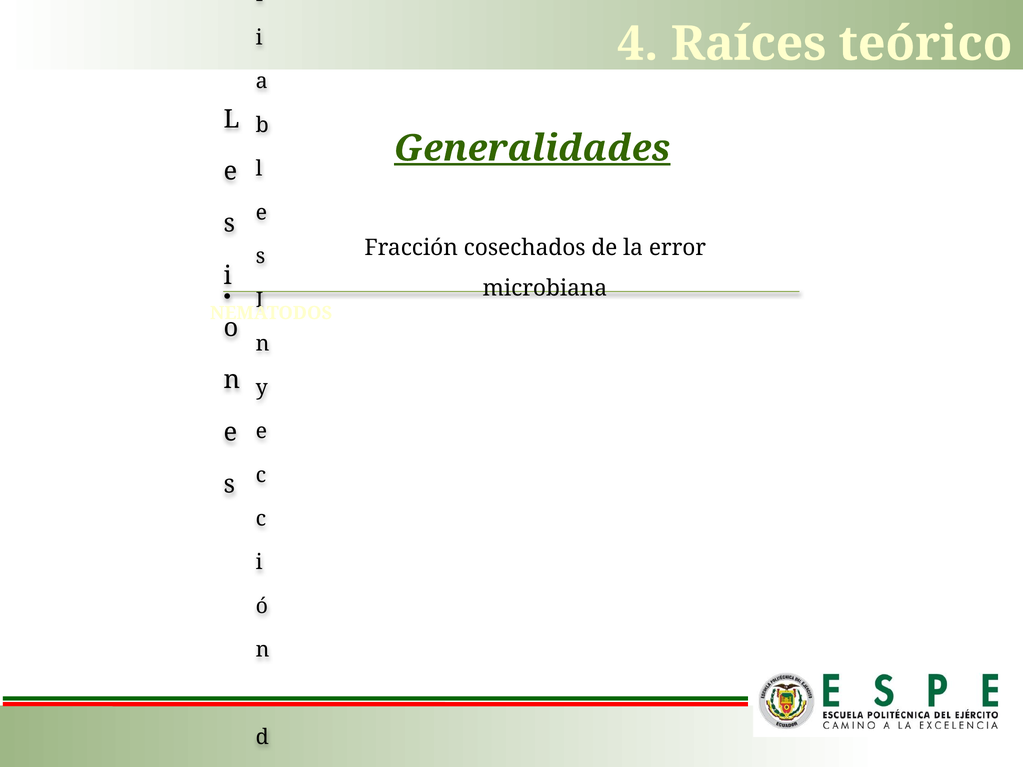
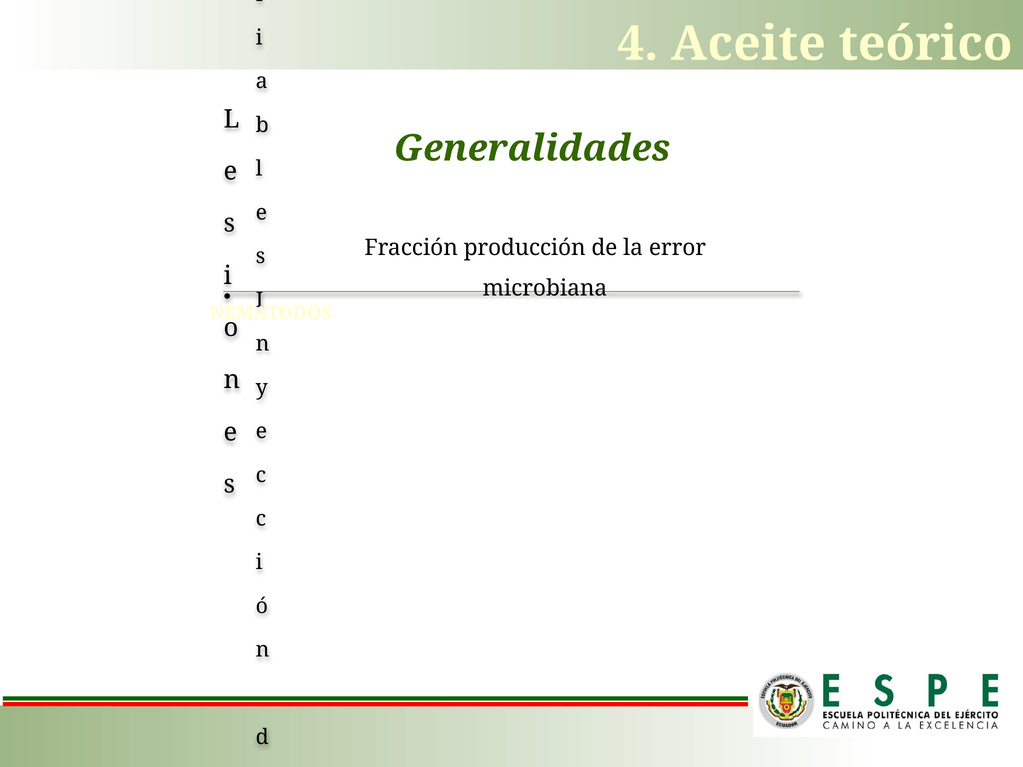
Raíces: Raíces -> Aceite (748, 44)
Generalidades underline: present -> none (532, 148)
cosechados: cosechados -> producción (525, 248)
